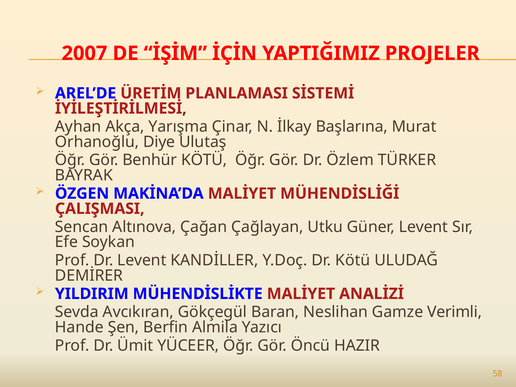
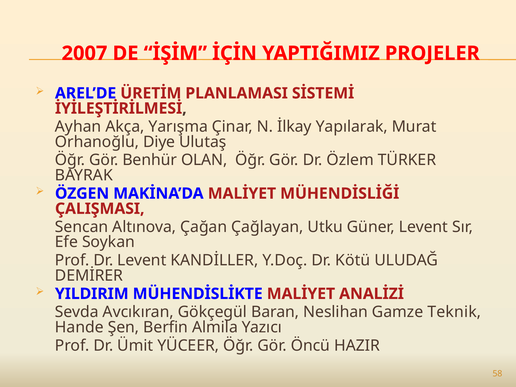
Başlarına: Başlarına -> Yapılarak (352, 127)
Benhür KÖTÜ: KÖTÜ -> OLAN (204, 160)
Verimli: Verimli -> Teknik (454, 312)
